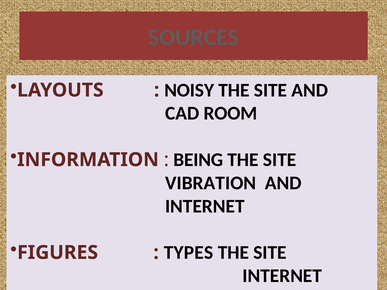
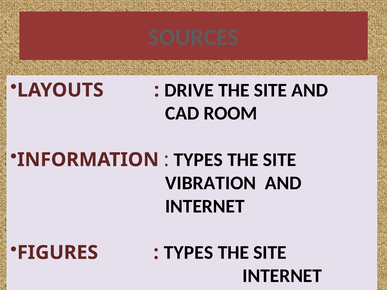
NOISY: NOISY -> DRIVE (189, 90)
BEING: BEING -> TYPES (198, 160)
